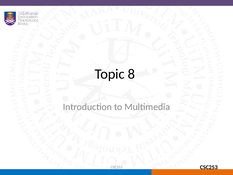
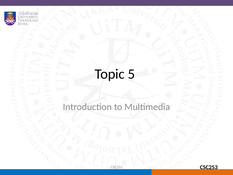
8: 8 -> 5 (131, 74)
